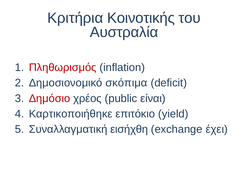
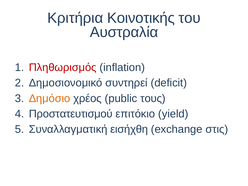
σκόπιμα: σκόπιμα -> συντηρεί (126, 83)
Δημόσιο colour: red -> orange (50, 98)
είναι: είναι -> τους (153, 98)
Καρτικοποιήθηκε: Καρτικοποιήθηκε -> Προστατευτισμού (71, 114)
έχει: έχει -> στις (217, 129)
